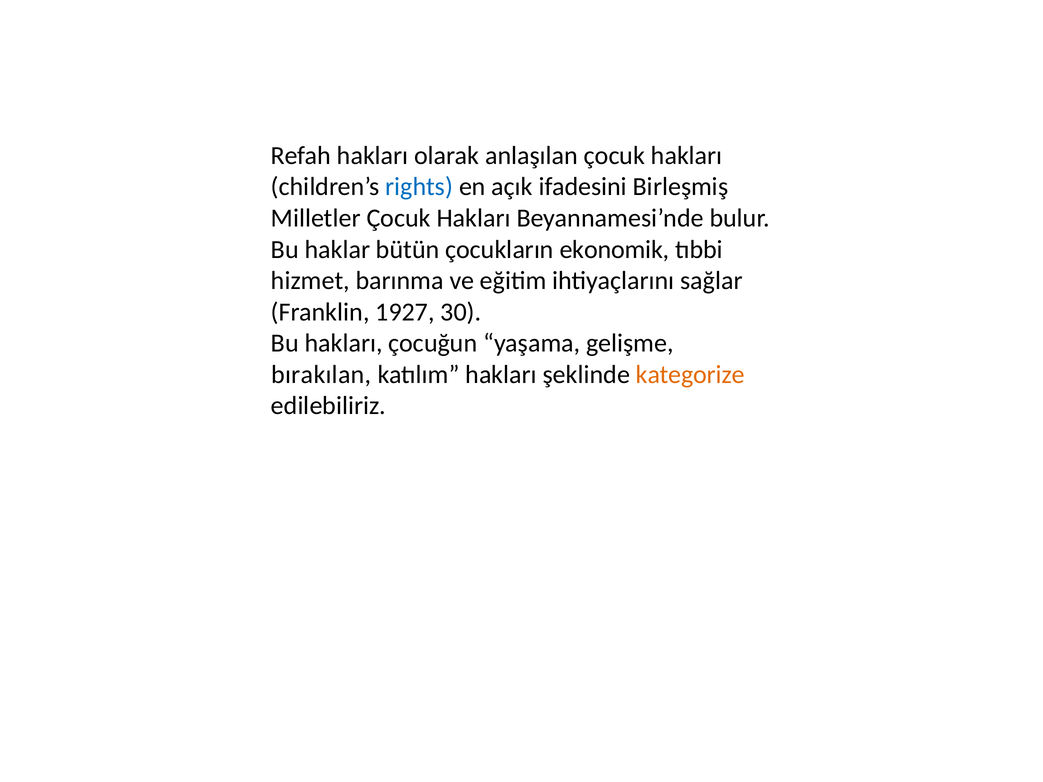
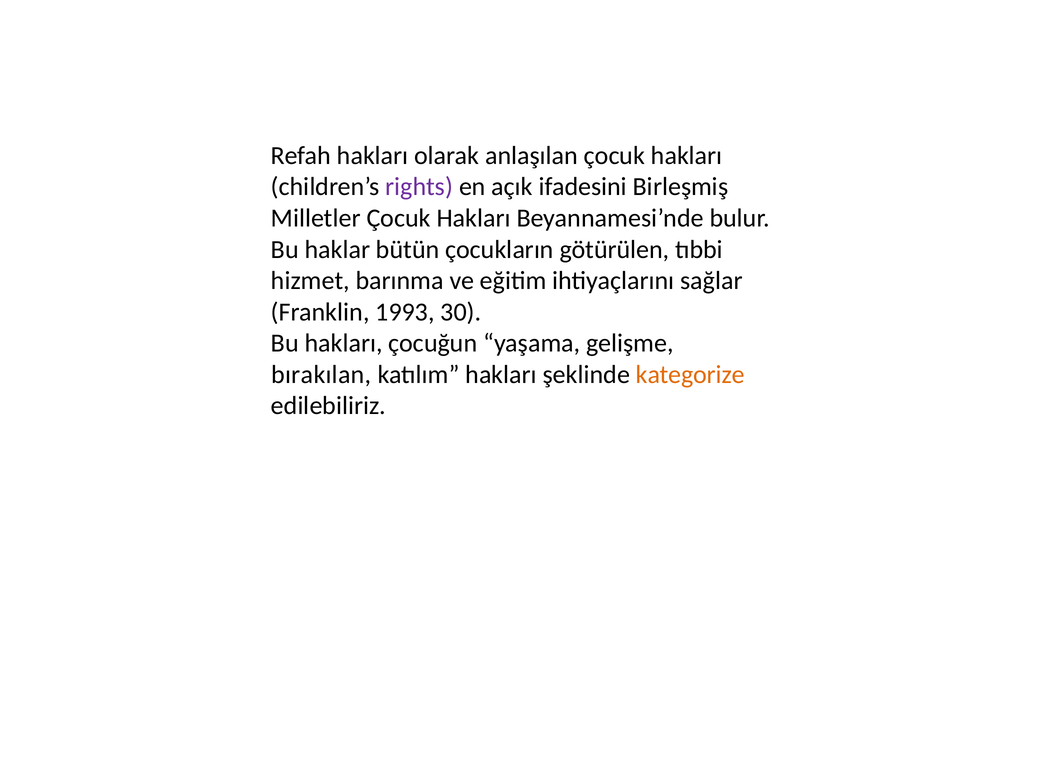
rights colour: blue -> purple (419, 187)
ekonomik: ekonomik -> götürülen (614, 250)
1927: 1927 -> 1993 (405, 312)
